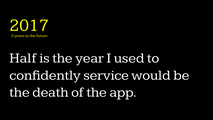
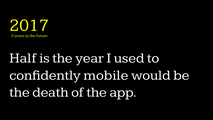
service: service -> mobile (106, 75)
